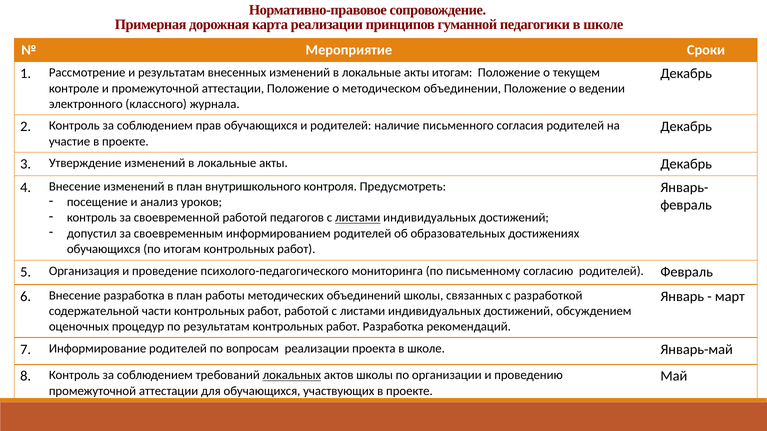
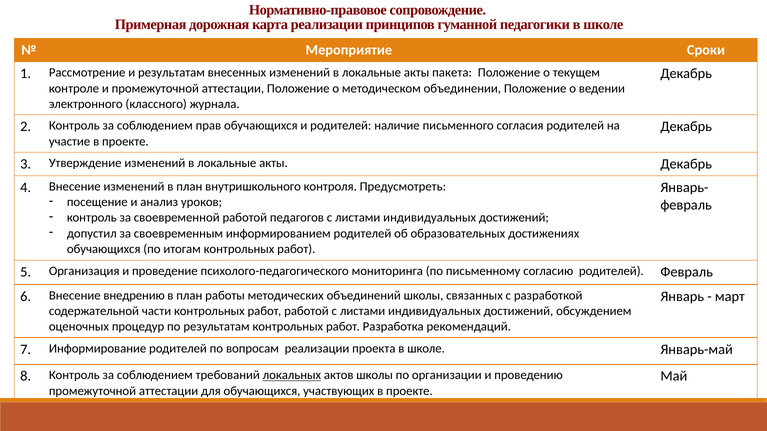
акты итогам: итогам -> пакета (452, 73)
листами underline: present -> none (358, 218)
Внесение разработка: разработка -> внедрению (134, 296)
